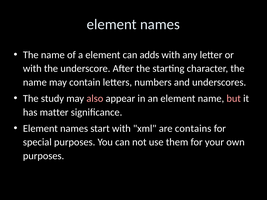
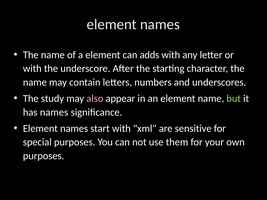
but colour: pink -> light green (234, 99)
has matter: matter -> names (54, 112)
contains: contains -> sensitive (193, 129)
